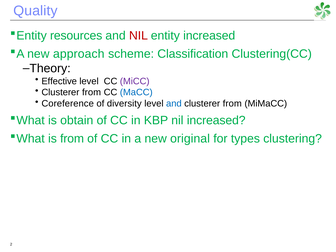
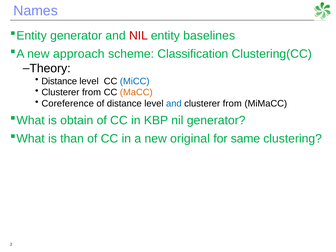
Quality: Quality -> Names (36, 11)
resources: resources -> generator (76, 36)
entity increased: increased -> baselines (209, 36)
Effective: Effective -> Distance (59, 81)
MiCC colour: purple -> blue (135, 81)
MaCC colour: blue -> orange (136, 92)
of diversity: diversity -> distance (124, 104)
nil increased: increased -> generator (216, 120)
is from: from -> than (72, 139)
types: types -> same (245, 139)
